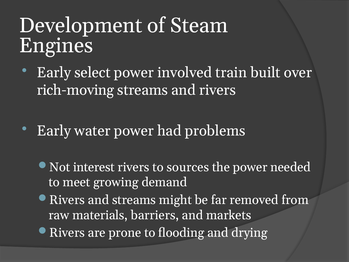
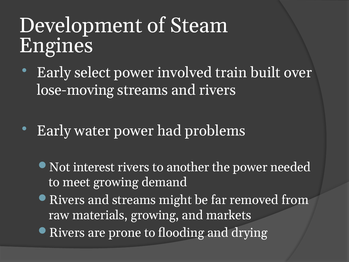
rich-moving: rich-moving -> lose-moving (75, 90)
sources: sources -> another (188, 167)
materials barriers: barriers -> growing (155, 215)
